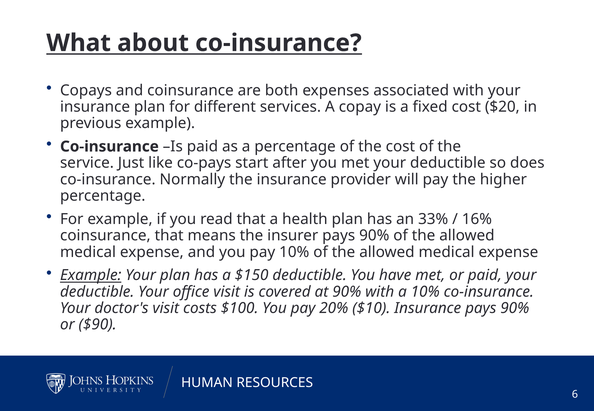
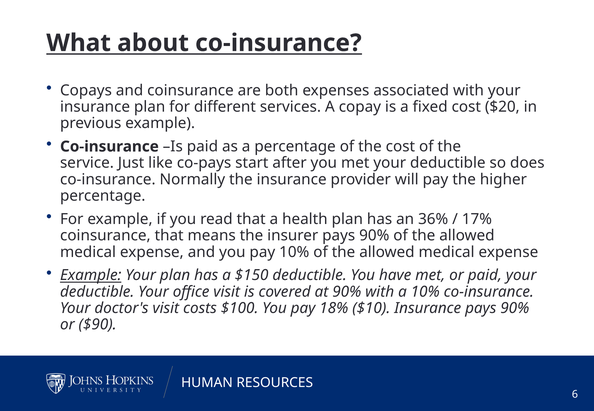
33%: 33% -> 36% (433, 219)
16%: 16% -> 17% (477, 219)
20%: 20% -> 18% (334, 308)
